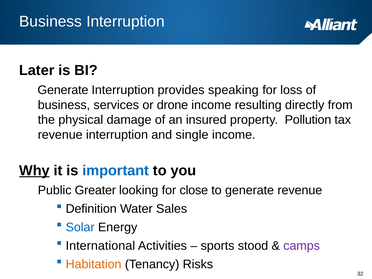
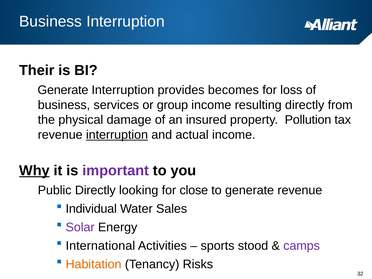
Later: Later -> Their (37, 70)
speaking: speaking -> becomes (233, 90)
drone: drone -> group (172, 105)
interruption underline: none -> present (117, 135)
single: single -> actual (192, 135)
important colour: blue -> purple (116, 171)
Public Greater: Greater -> Directly (95, 190)
Definition: Definition -> Individual (91, 209)
Solar colour: blue -> purple (80, 227)
